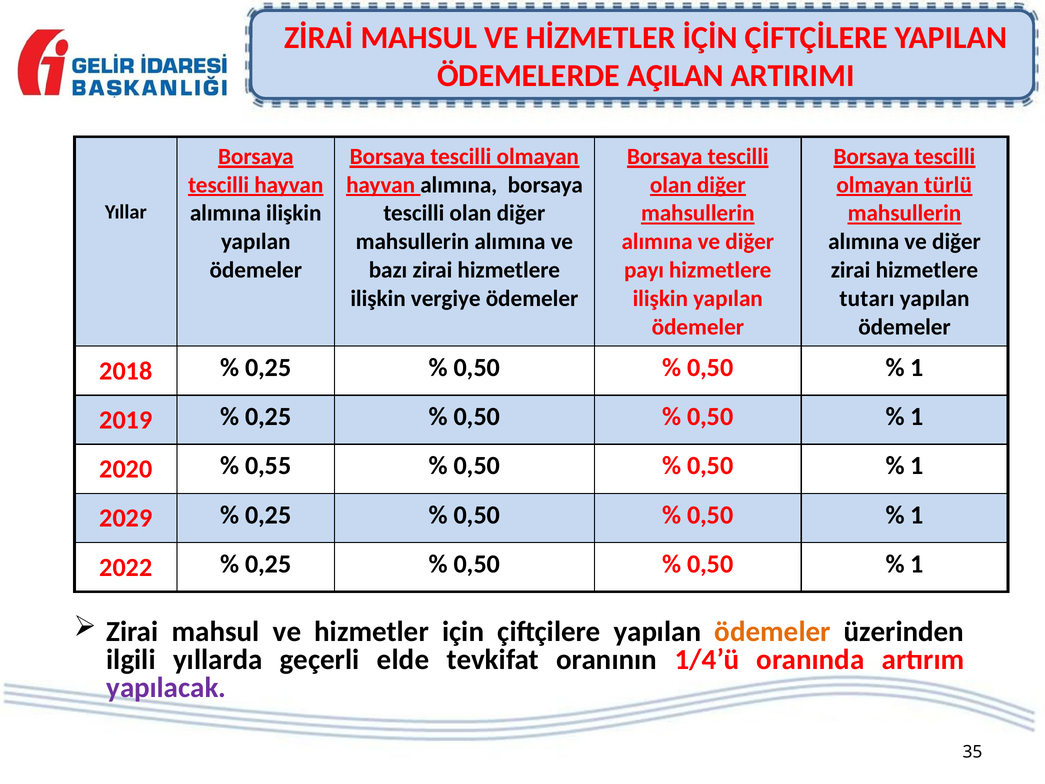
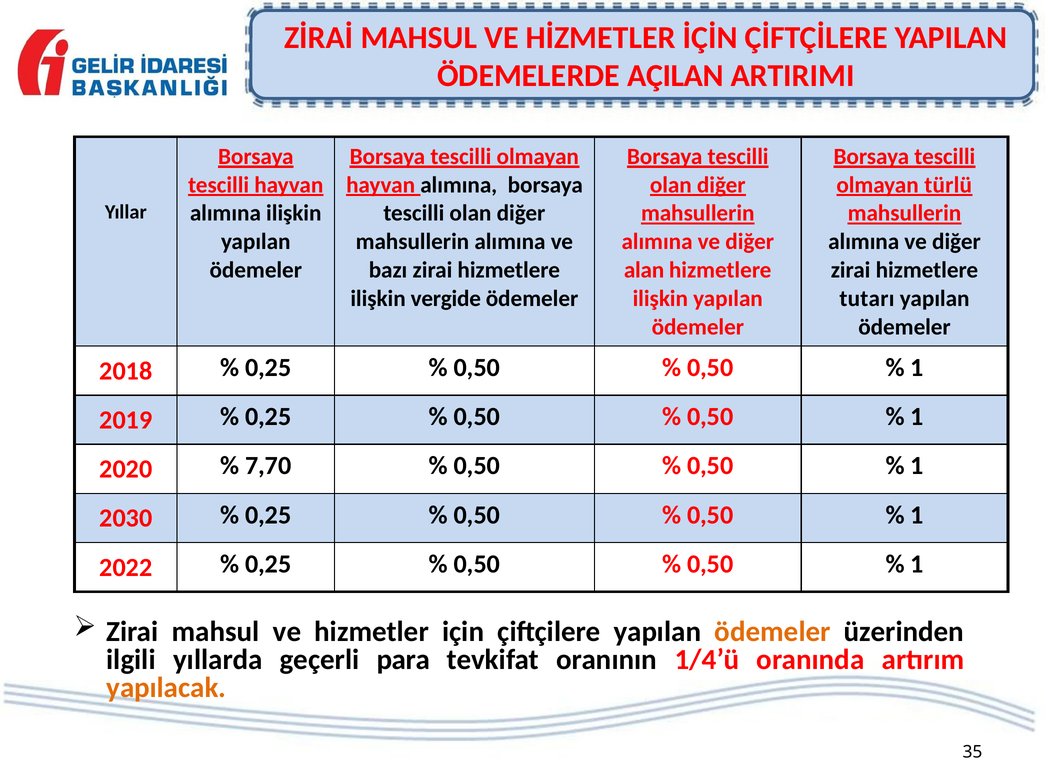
payı: payı -> alan (644, 270)
vergiye: vergiye -> vergide (446, 298)
0,55: 0,55 -> 7,70 (268, 466)
2029: 2029 -> 2030 (126, 518)
elde: elde -> para (403, 659)
yapılacak colour: purple -> orange (166, 687)
